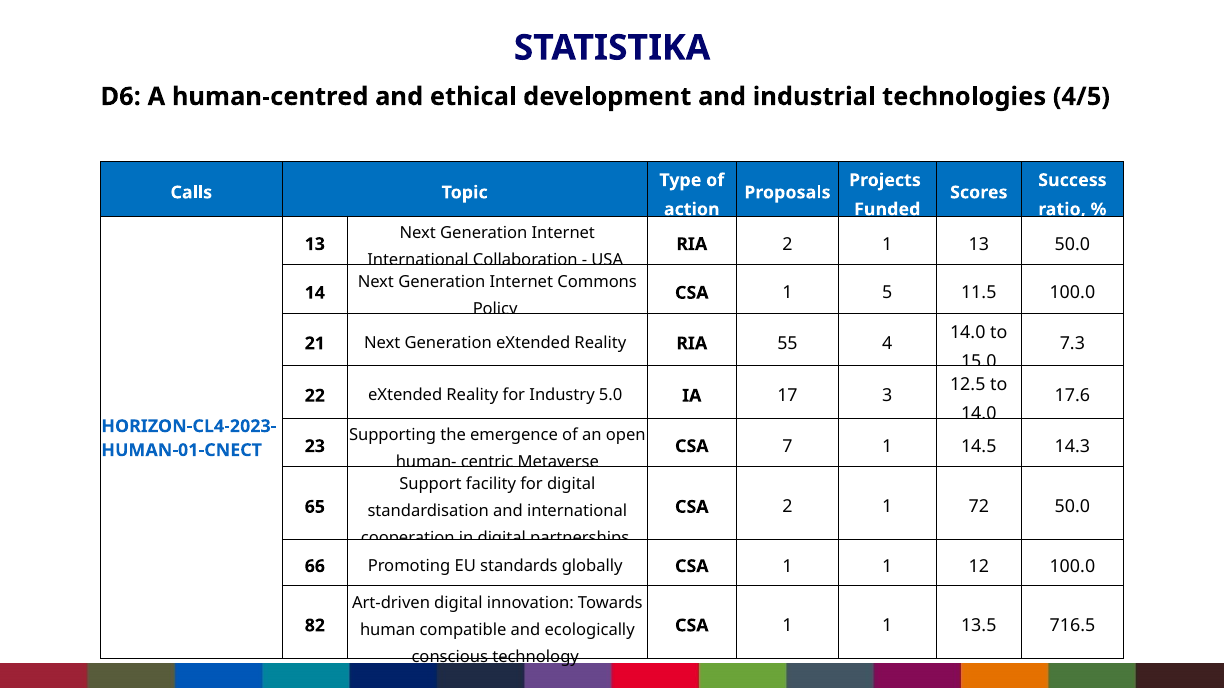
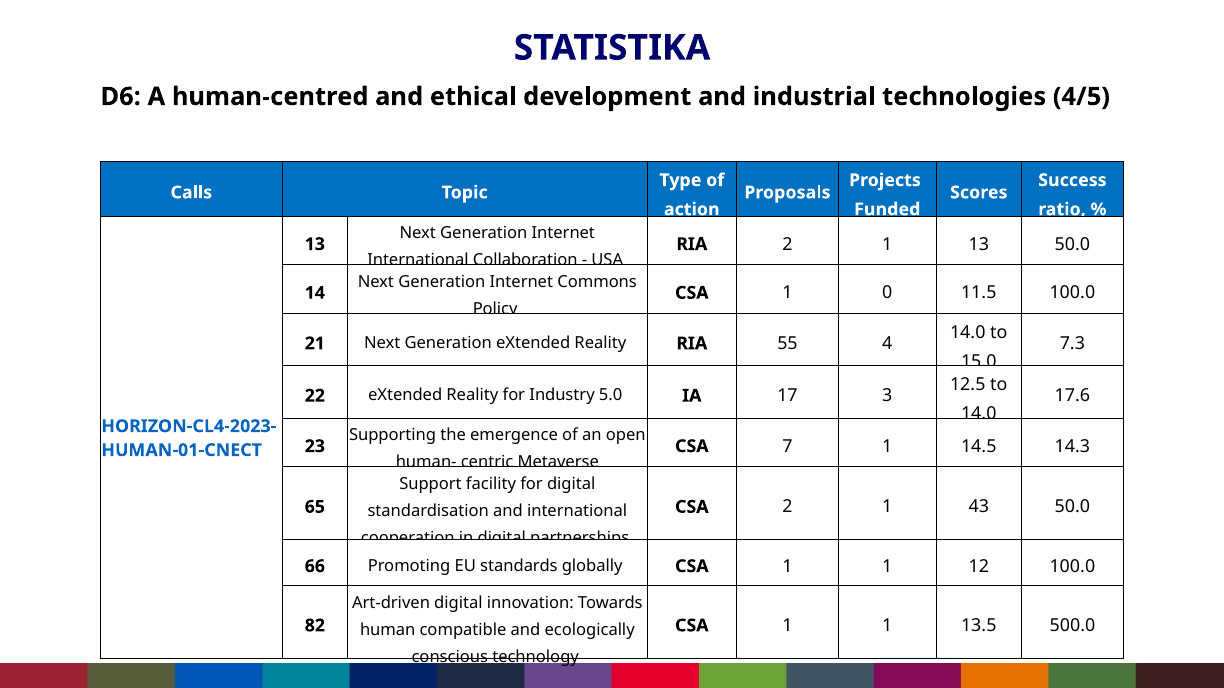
5: 5 -> 0 (887, 293)
72: 72 -> 43 (979, 507)
716.5: 716.5 -> 500.0 (1072, 626)
